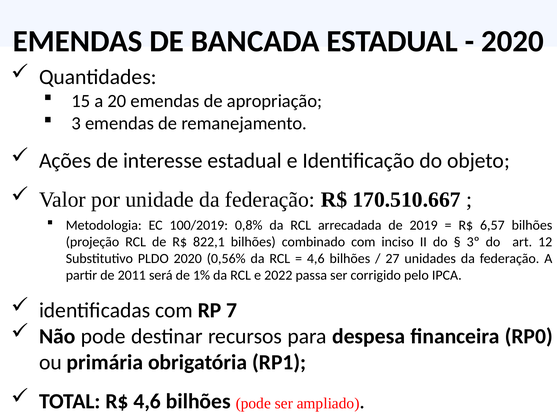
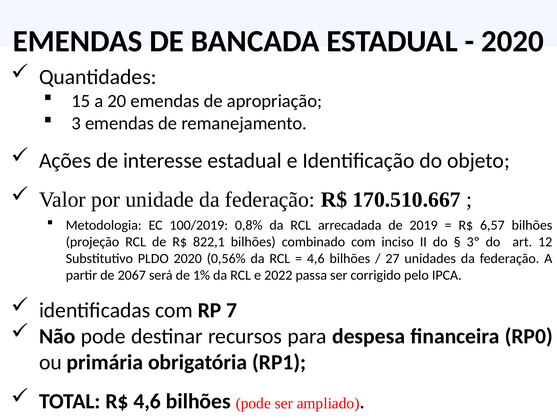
2011: 2011 -> 2067 (132, 275)
